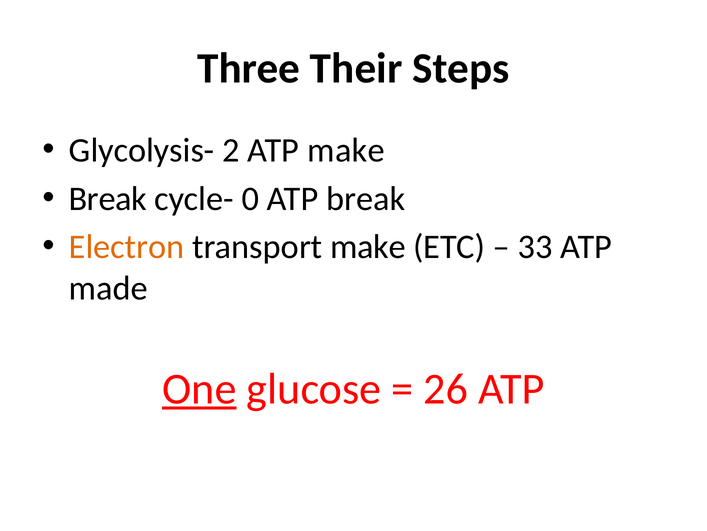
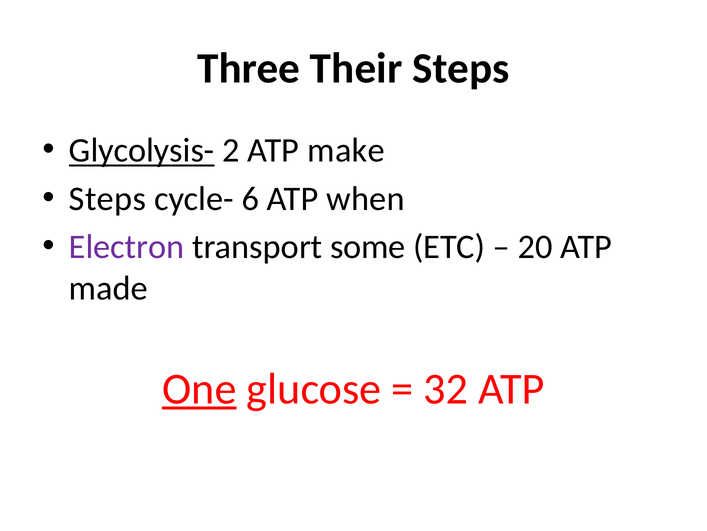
Glycolysis- underline: none -> present (142, 150)
Break: Break -> Steps (107, 198)
0: 0 -> 6 (250, 198)
ATP break: break -> when (366, 198)
Electron colour: orange -> purple (127, 247)
transport make: make -> some (368, 247)
33: 33 -> 20 (535, 247)
26: 26 -> 32 (446, 388)
